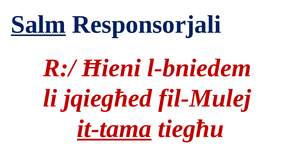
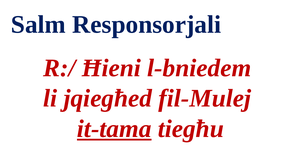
Salm underline: present -> none (38, 24)
